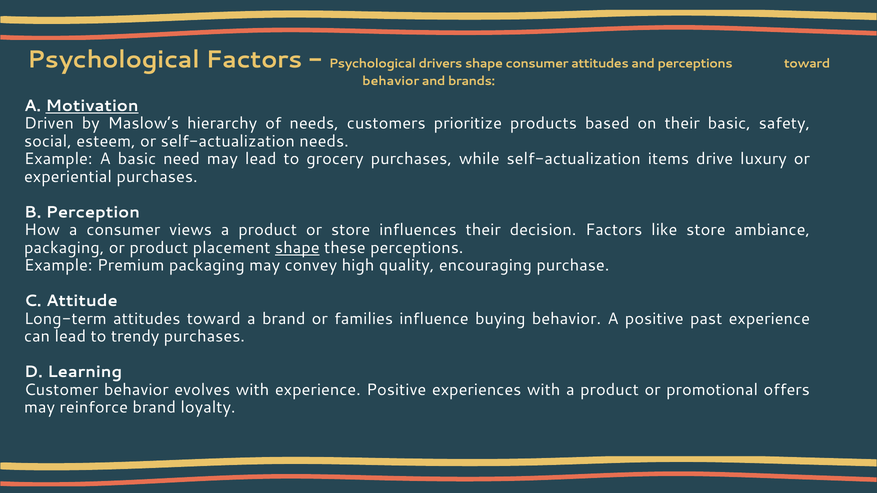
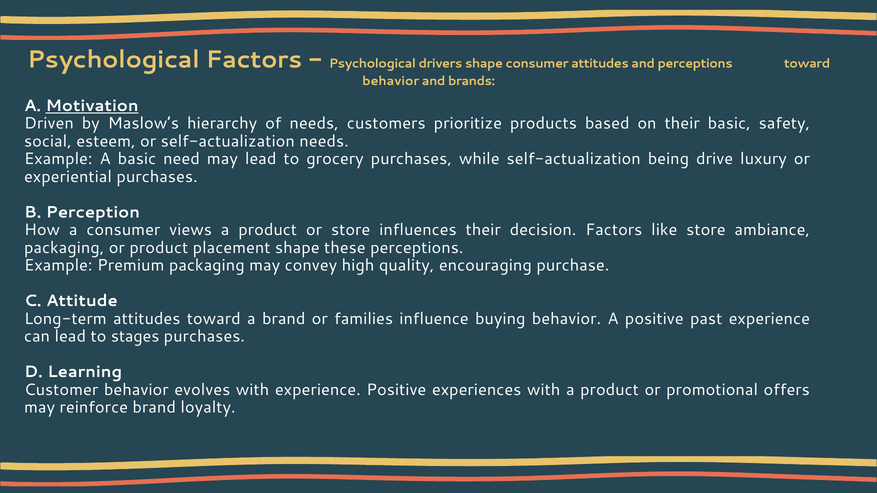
items: items -> being (668, 159)
shape underline: present -> none (297, 248)
trendy: trendy -> stages (135, 337)
